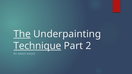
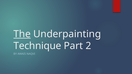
Technique underline: present -> none (37, 46)
